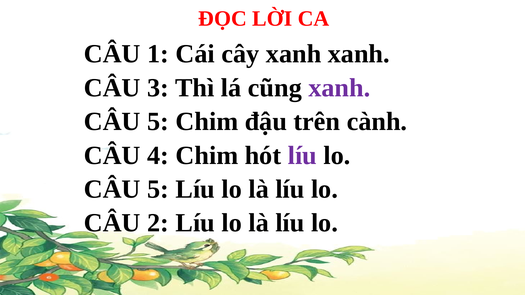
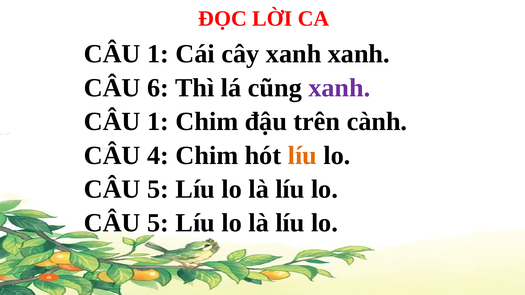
3: 3 -> 6 (158, 88)
5: 5 -> 1 (158, 122)
líu colour: purple -> orange (302, 156)
2: 2 -> 5 (158, 223)
